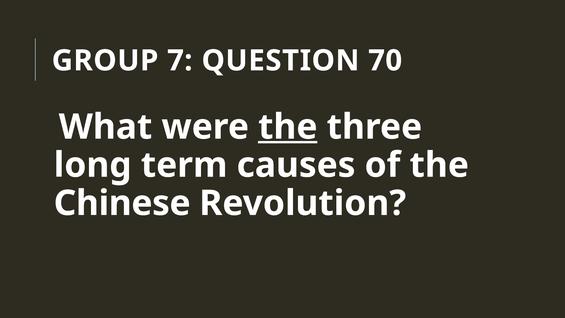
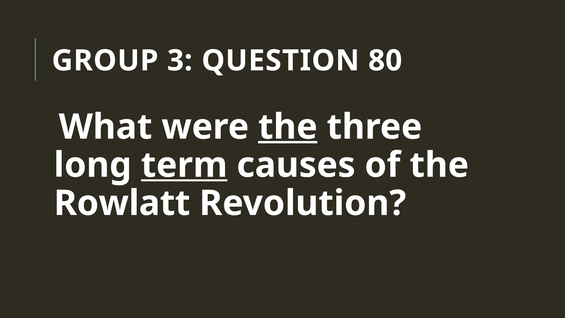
7: 7 -> 3 (180, 61)
70: 70 -> 80 (385, 61)
term underline: none -> present (184, 165)
Chinese: Chinese -> Rowlatt (122, 203)
